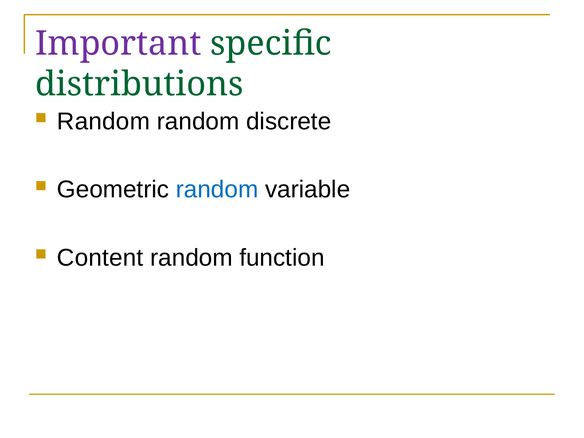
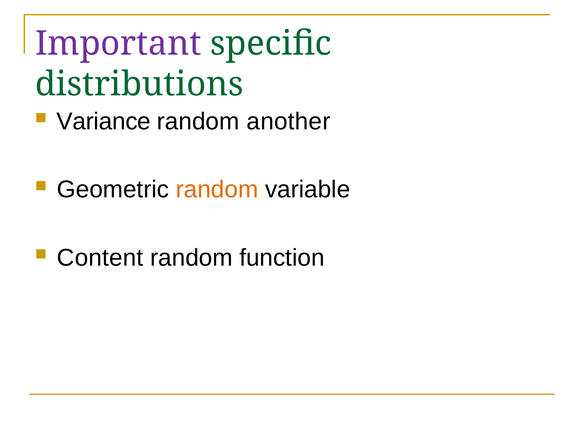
Random: Random -> Variance (104, 121)
discrete: discrete -> another (289, 121)
random colour: blue -> orange (217, 190)
